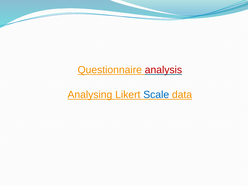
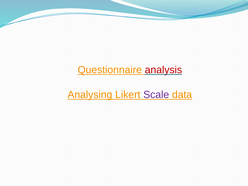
Scale colour: blue -> purple (156, 95)
